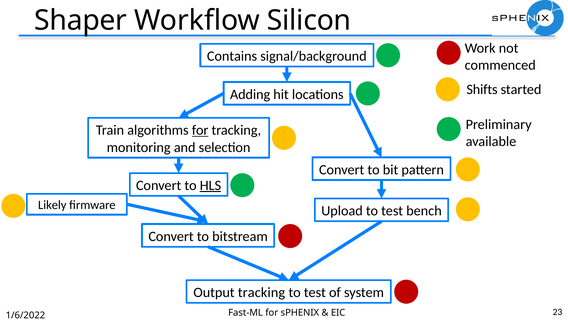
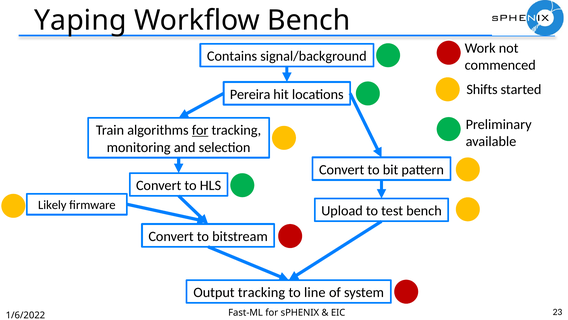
Shaper: Shaper -> Yaping (80, 20)
Workflow Silicon: Silicon -> Bench (309, 20)
Adding: Adding -> Pereira (250, 94)
HLS underline: present -> none (210, 185)
test: test -> line (315, 292)
